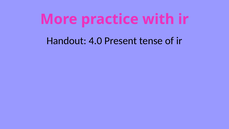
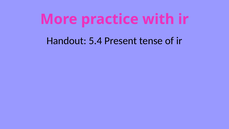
4.0: 4.0 -> 5.4 (95, 41)
